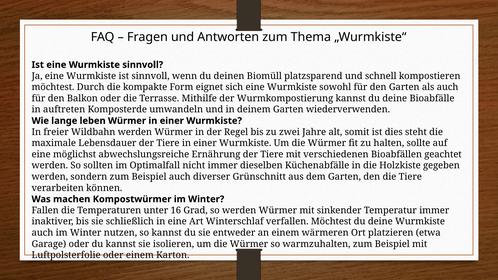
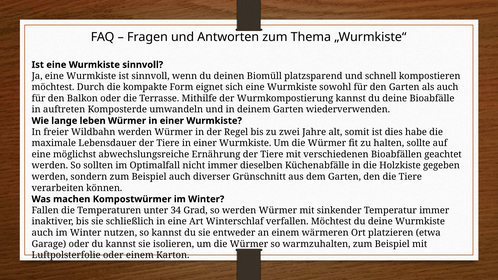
steht: steht -> habe (416, 132)
16: 16 -> 34 (176, 210)
